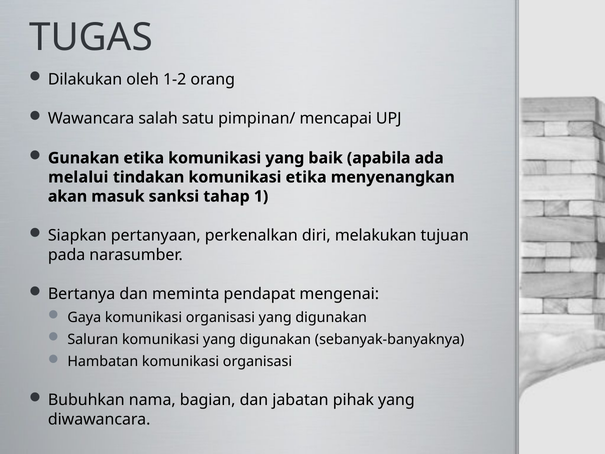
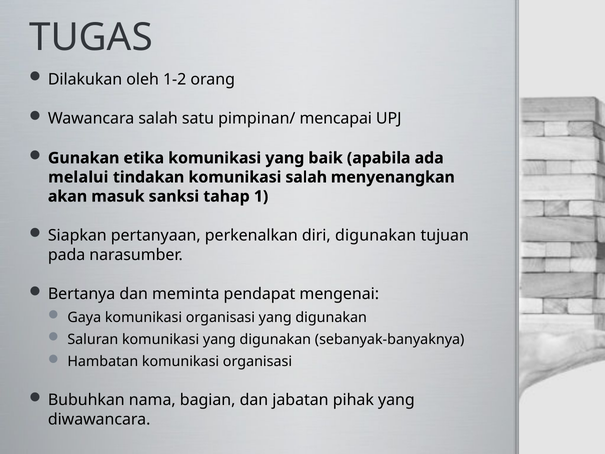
komunikasi etika: etika -> salah (306, 177)
diri melakukan: melakukan -> digunakan (376, 236)
